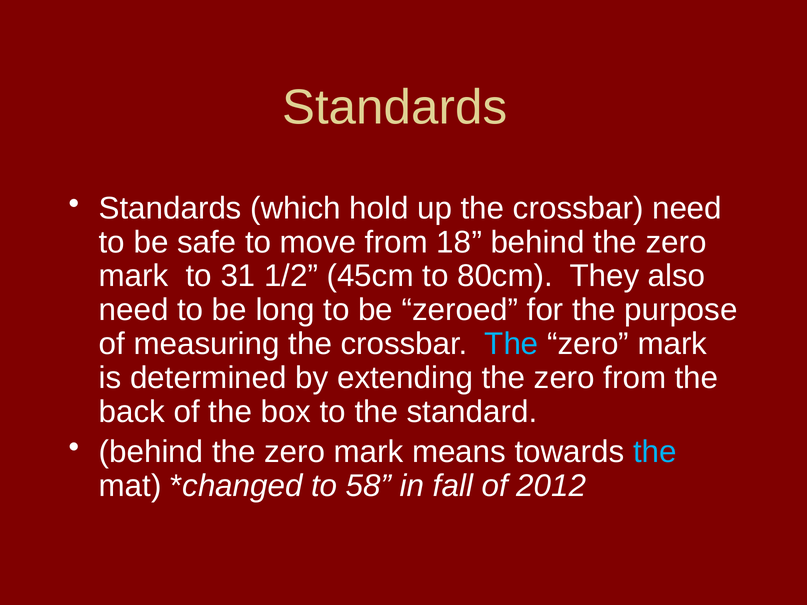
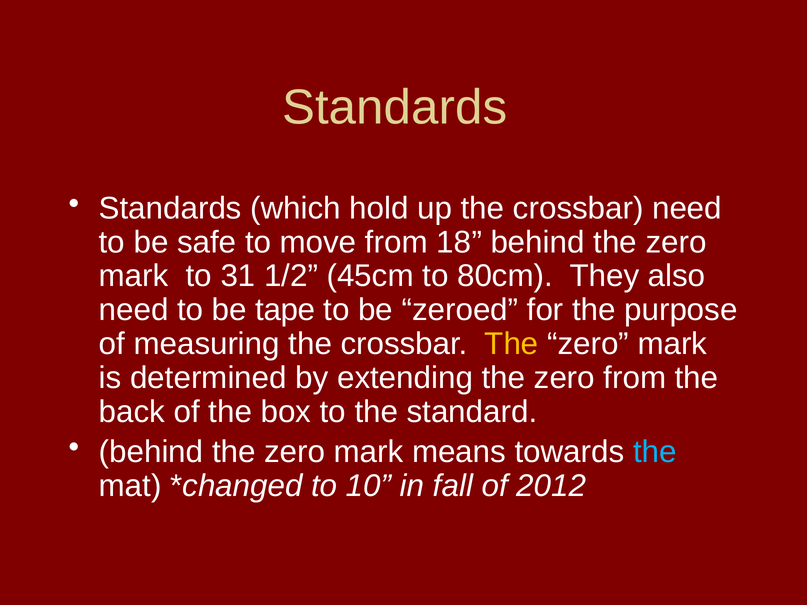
long: long -> tape (285, 310)
The colour: light blue -> yellow (511, 344)
58: 58 -> 10 (369, 486)
